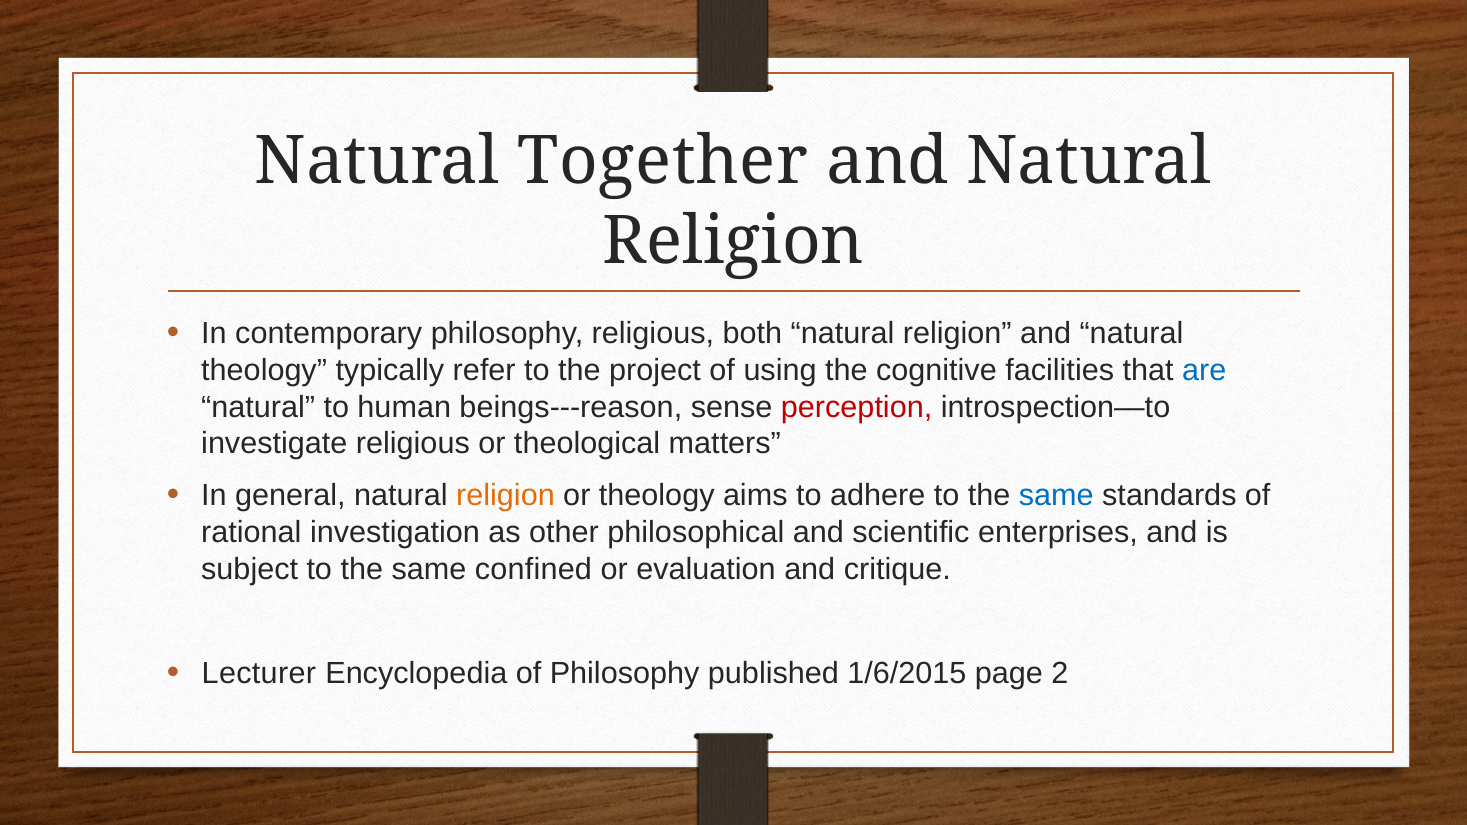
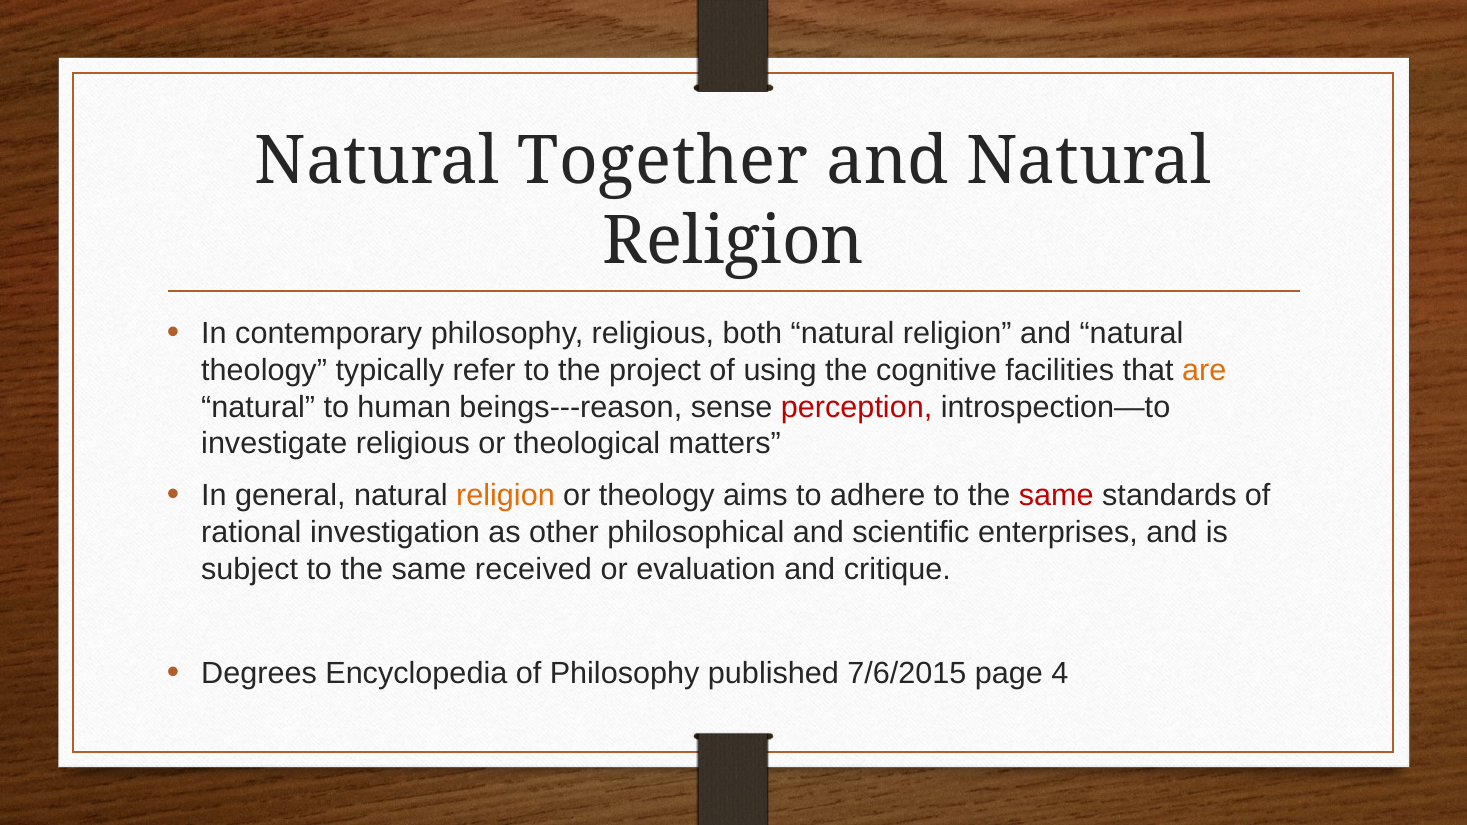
are colour: blue -> orange (1204, 370)
same colour: blue -> red (1056, 496)
confined: confined -> received (533, 569)
Lecturer: Lecturer -> Degrees (259, 673)
1/6/2015: 1/6/2015 -> 7/6/2015 (907, 673)
2: 2 -> 4 (1060, 673)
